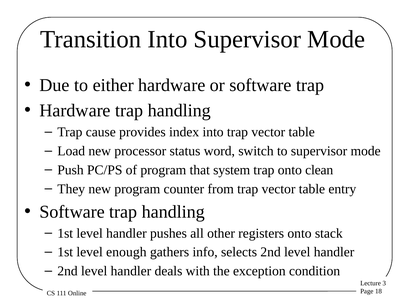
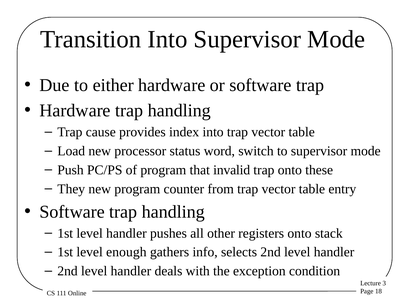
system: system -> invalid (232, 170)
clean: clean -> these (319, 170)
